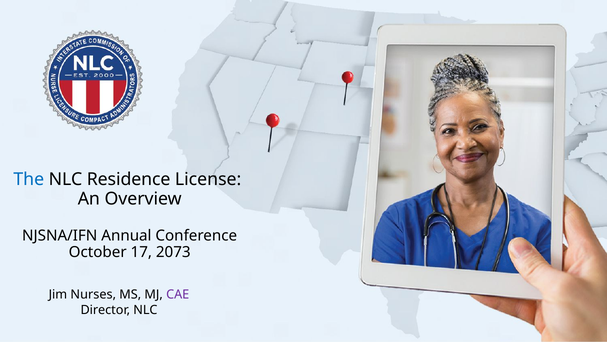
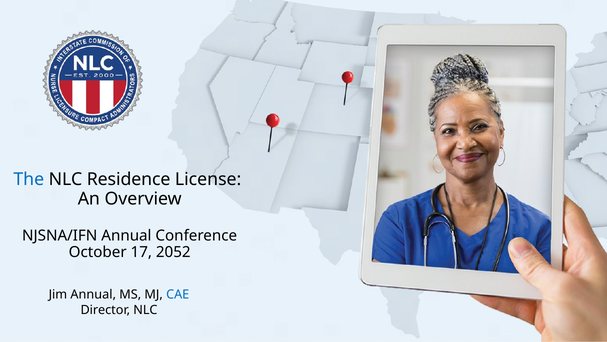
2073: 2073 -> 2052 (173, 252)
Jim Nurses: Nurses -> Annual (93, 294)
CAE colour: purple -> blue (178, 294)
